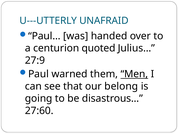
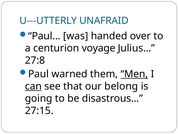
quoted: quoted -> voyage (99, 48)
27:9: 27:9 -> 27:8 (35, 60)
can underline: none -> present (33, 86)
27:60: 27:60 -> 27:15 (39, 110)
